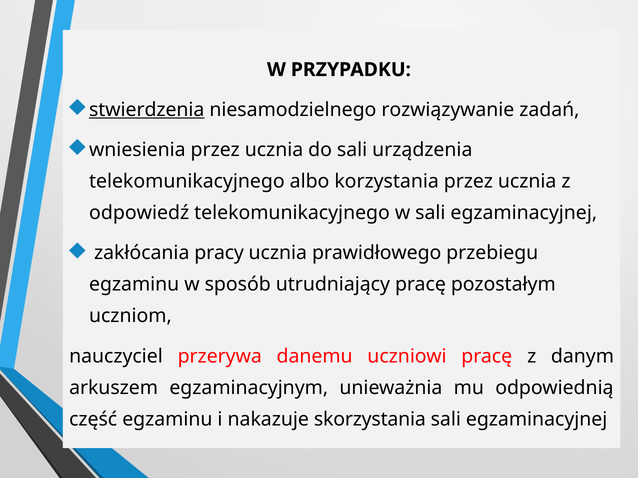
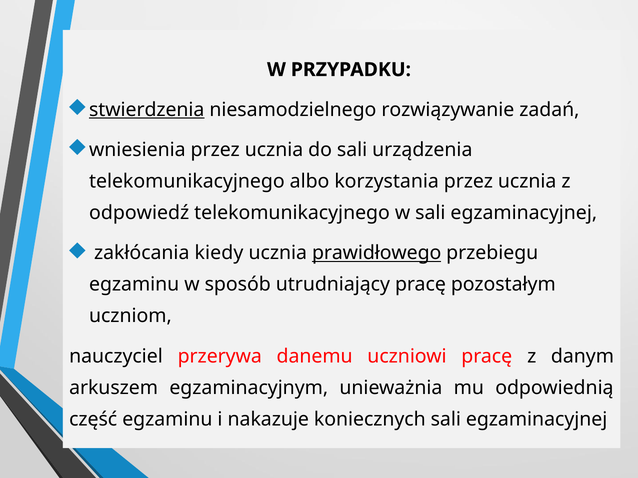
pracy: pracy -> kiedy (219, 253)
prawidłowego underline: none -> present (377, 253)
skorzystania: skorzystania -> koniecznych (370, 420)
